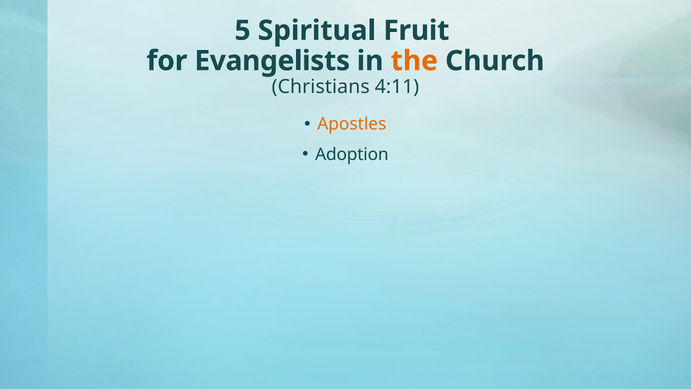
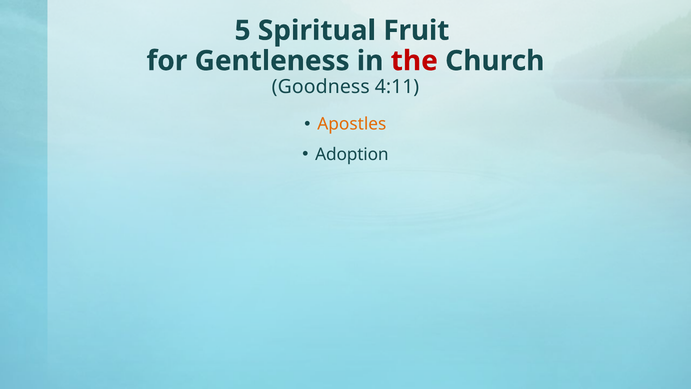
Evangelists: Evangelists -> Gentleness (272, 61)
the colour: orange -> red (414, 61)
Christians: Christians -> Goodness (321, 87)
